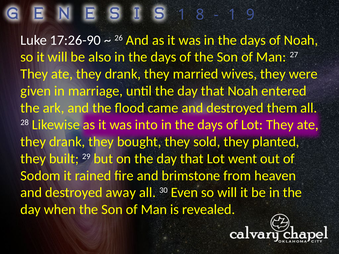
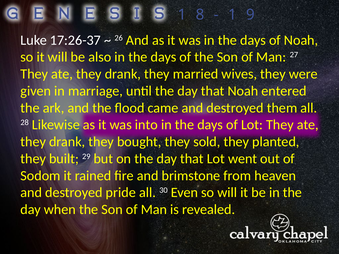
17:26-90: 17:26-90 -> 17:26-37 (75, 40)
away: away -> pride (121, 193)
